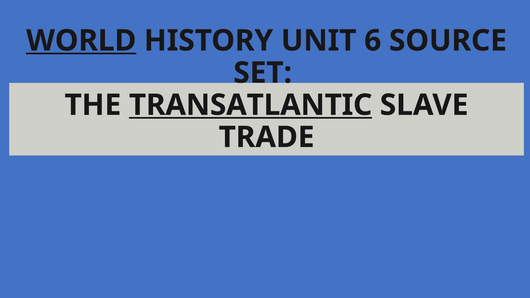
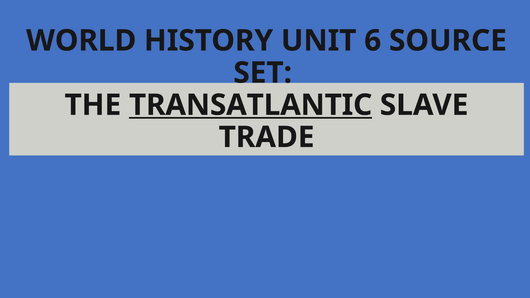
WORLD underline: present -> none (81, 41)
